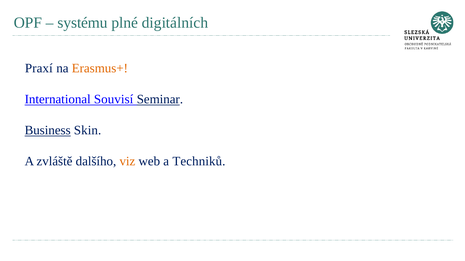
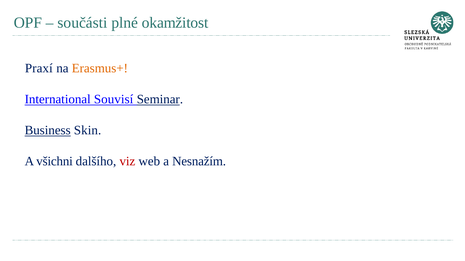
systému: systému -> součásti (83, 23)
digitálních: digitálních -> okamžitost (175, 23)
zvláště: zvláště -> všichni (55, 162)
viz colour: orange -> red (127, 162)
Techniků: Techniků -> Nesnažím (199, 162)
